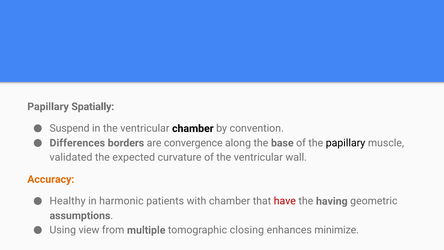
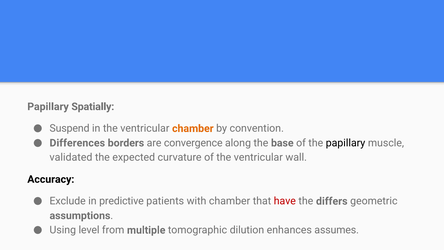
chamber colour: black -> orange (193, 128)
Accuracy colour: orange -> black (51, 179)
Healthy: Healthy -> Exclude (68, 201)
harmonic: harmonic -> predictive (121, 201)
having: having -> differs (332, 201)
view: view -> level (89, 230)
closing: closing -> dilution (247, 230)
minimize: minimize -> assumes (337, 230)
